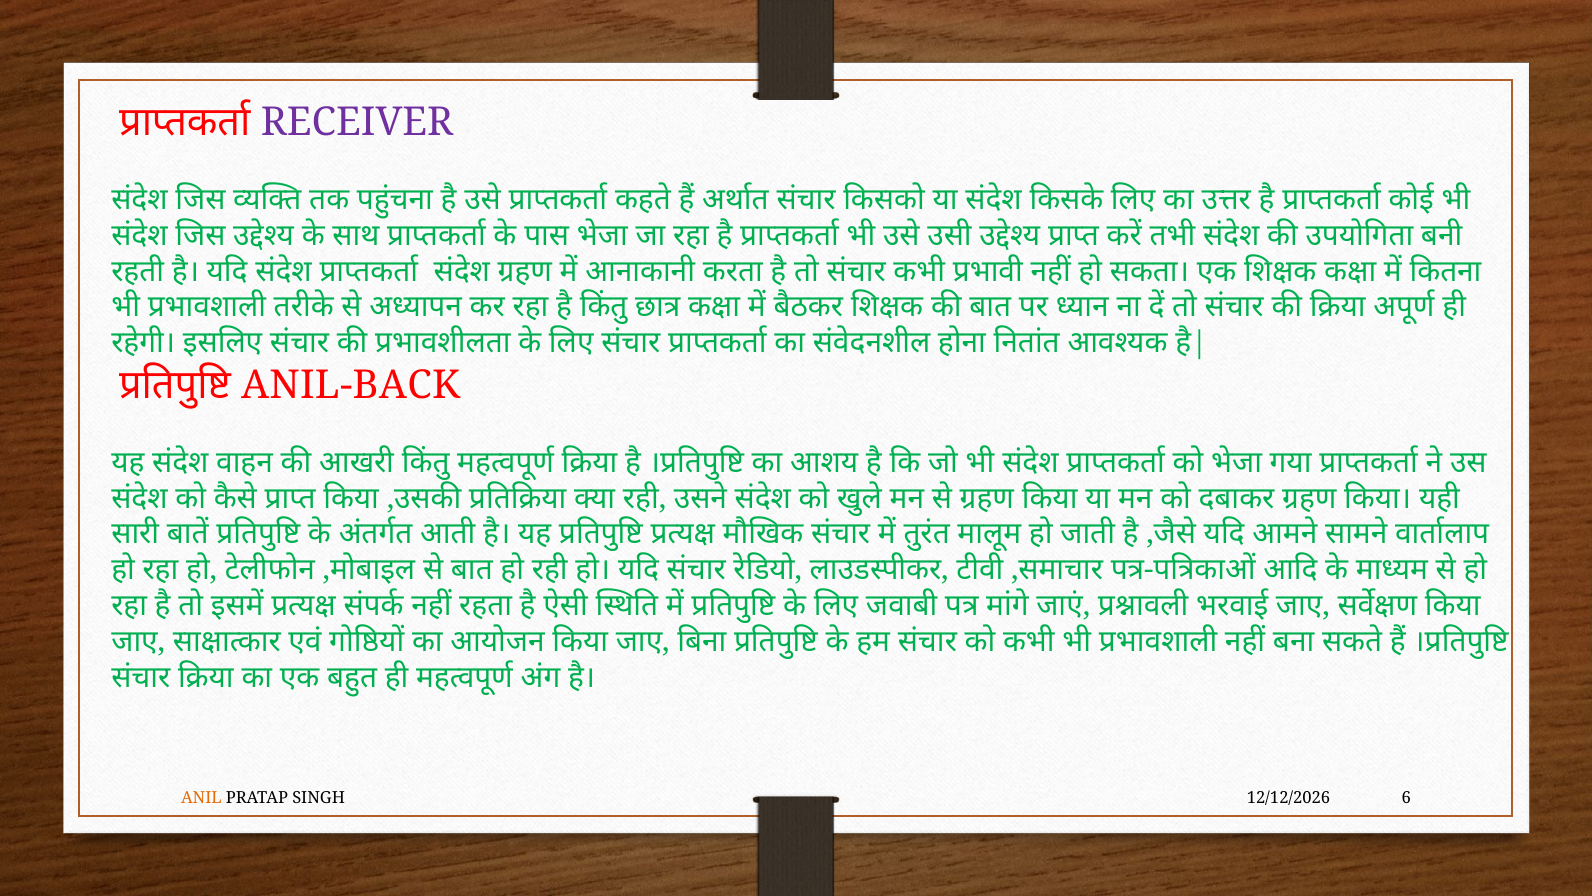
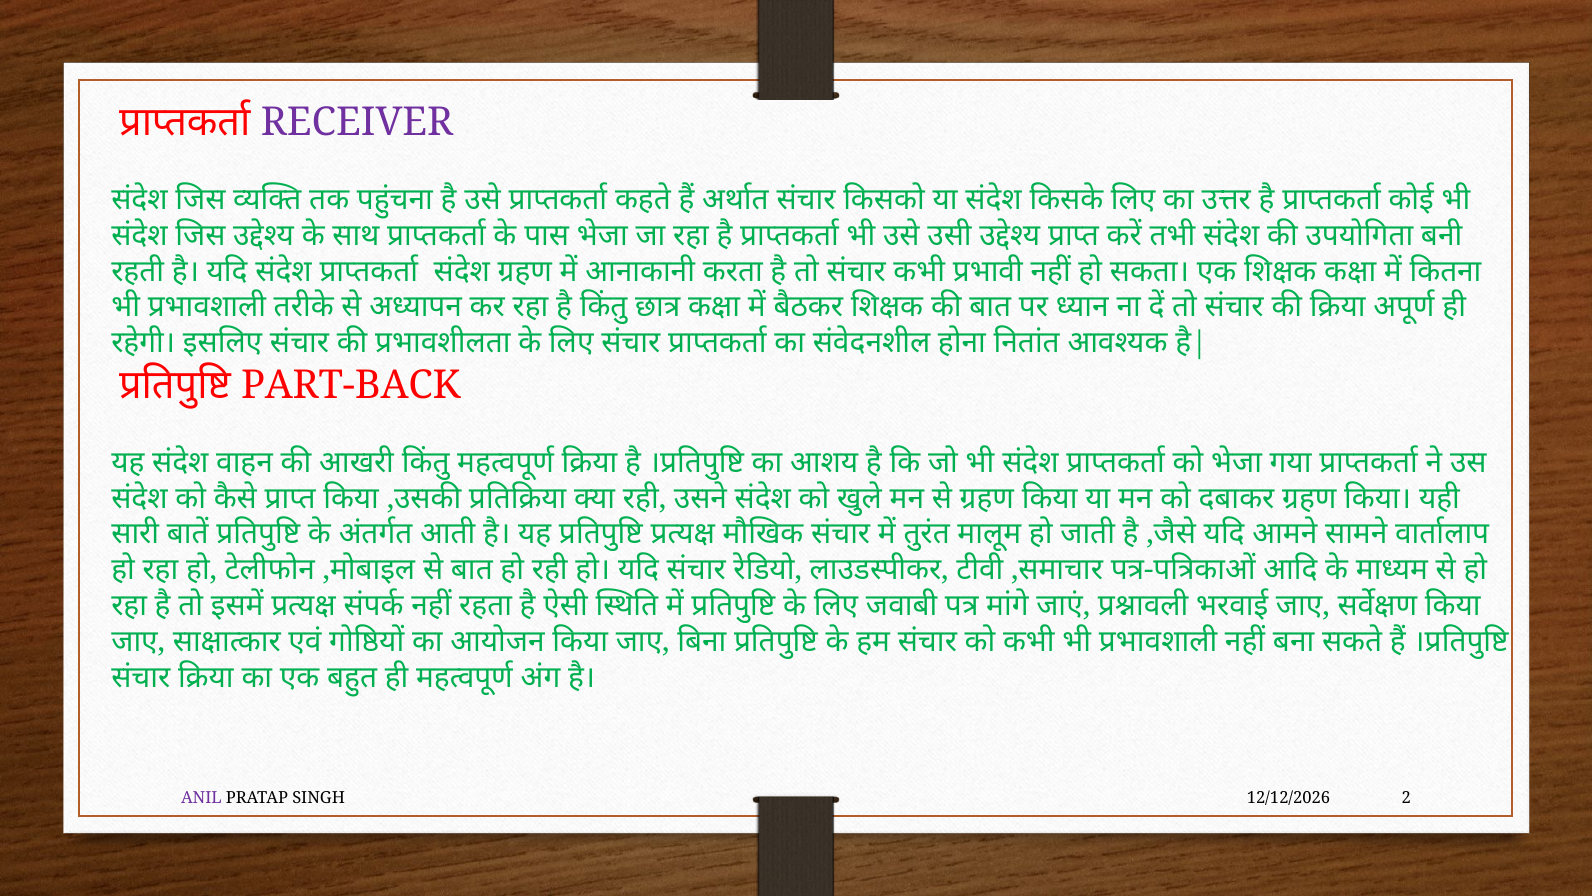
ANIL-BACK: ANIL-BACK -> PART-BACK (351, 385)
ANIL colour: orange -> purple (201, 798)
6: 6 -> 2 (1406, 798)
